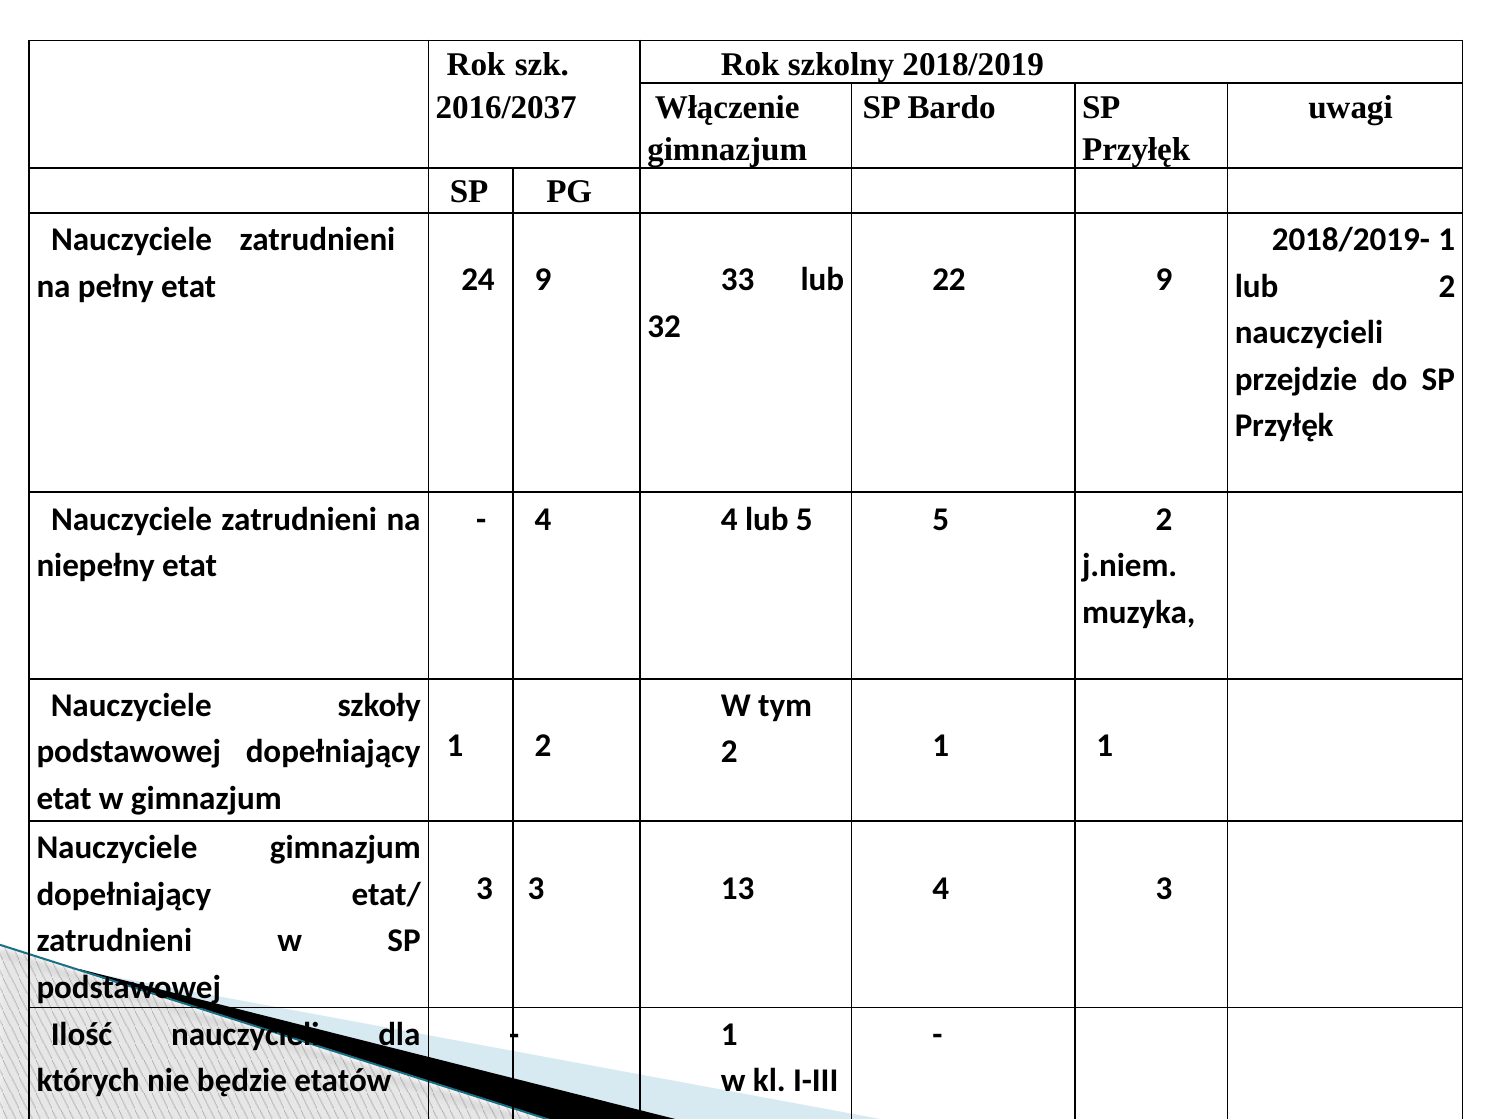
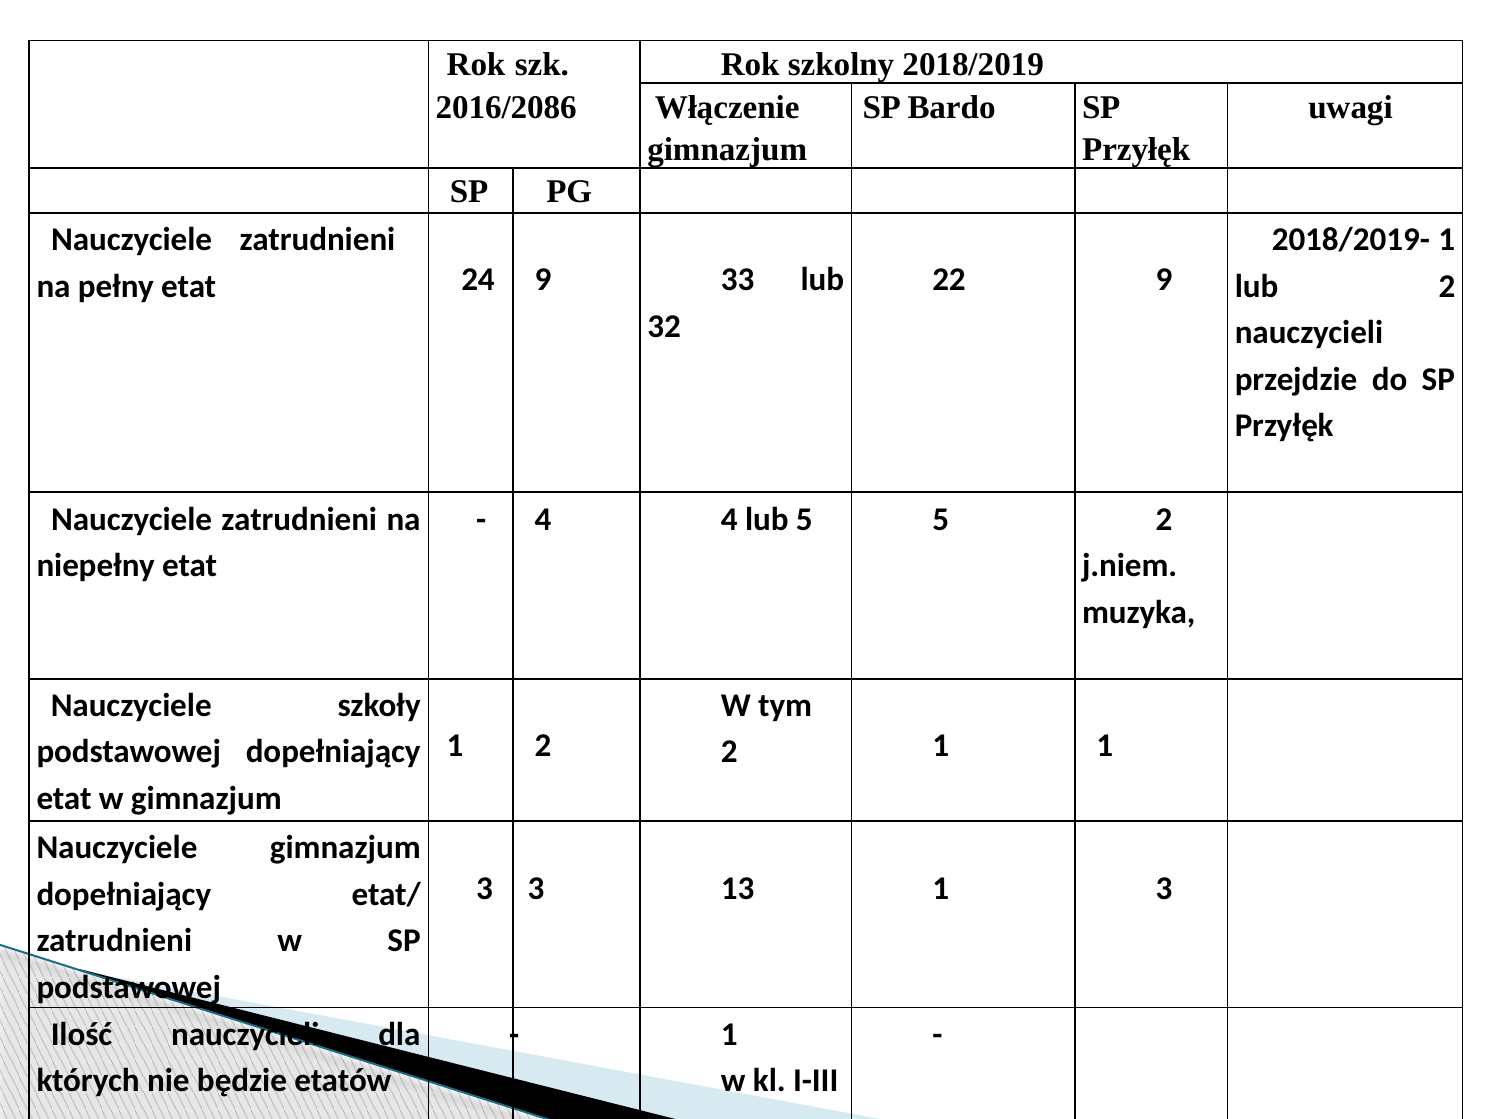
2016/2037: 2016/2037 -> 2016/2086 (506, 107)
13 4: 4 -> 1 (941, 888)
